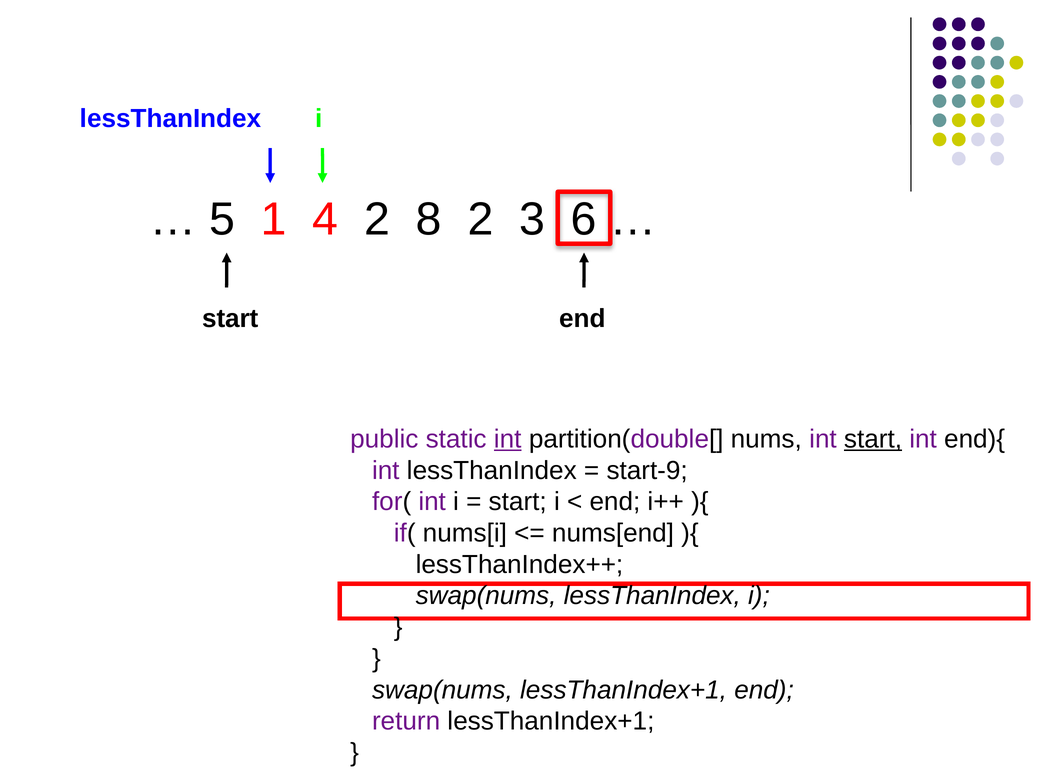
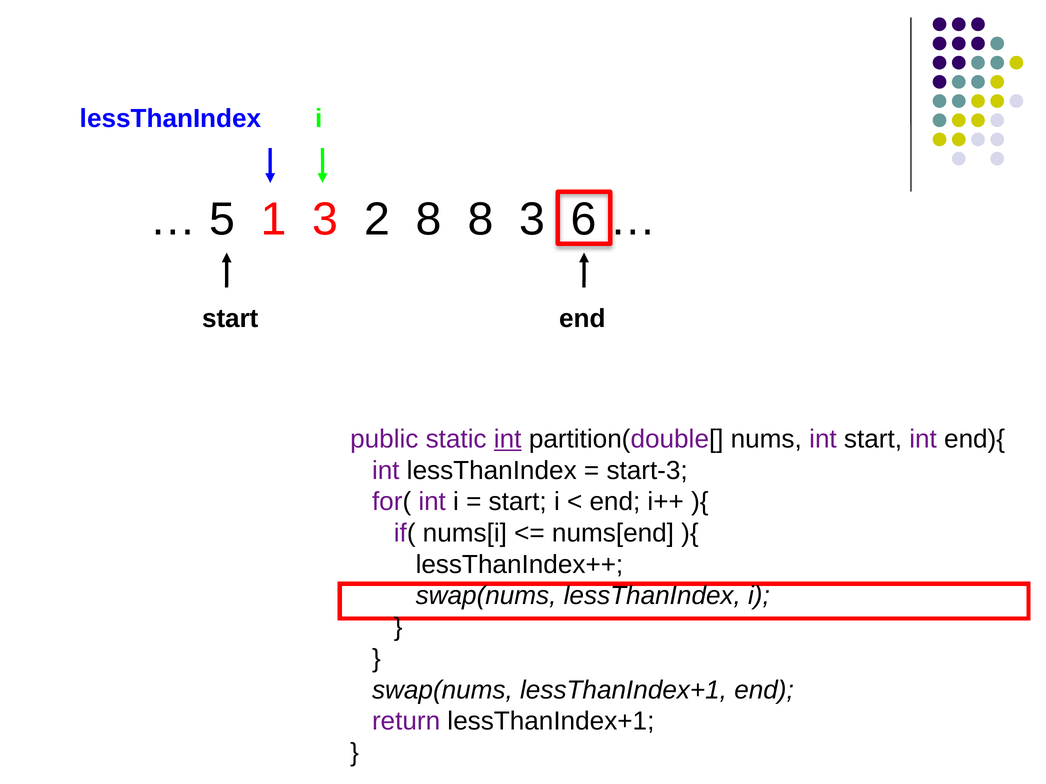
1 4: 4 -> 3 (325, 219)
8 2: 2 -> 8 (481, 219)
start underline: present -> none (873, 439)
start-9: start-9 -> start-3 (647, 471)
